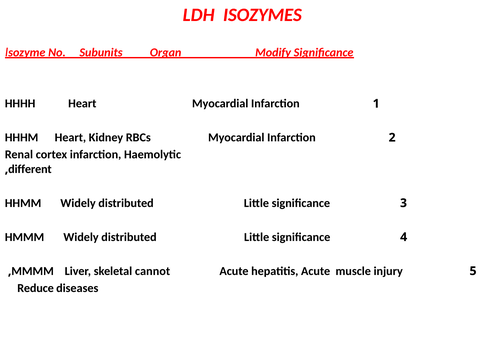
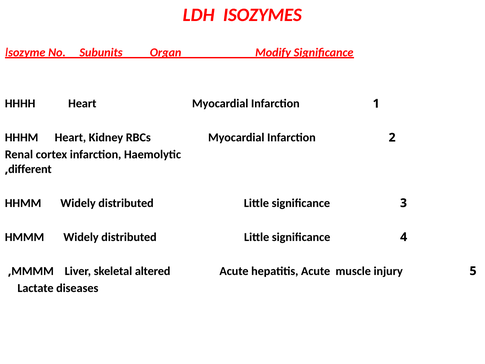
cannot: cannot -> altered (153, 271)
Reduce: Reduce -> Lactate (36, 288)
